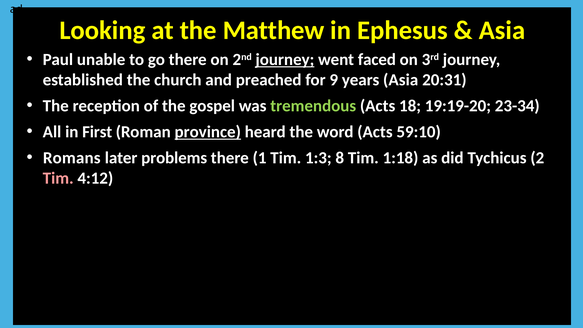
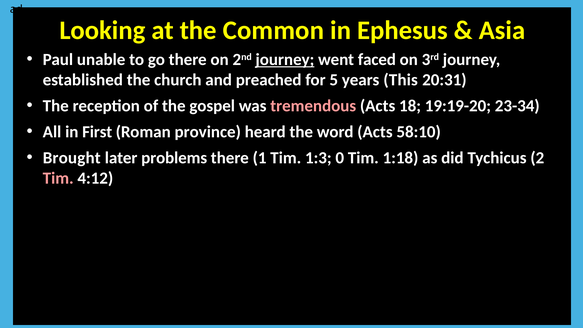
Matthew: Matthew -> Common (273, 30)
9: 9 -> 5 (334, 80)
years Asia: Asia -> This (401, 80)
tremendous colour: light green -> pink (313, 106)
province underline: present -> none (208, 132)
59:10: 59:10 -> 58:10 (419, 132)
Romans: Romans -> Brought (72, 158)
8: 8 -> 0 (340, 158)
